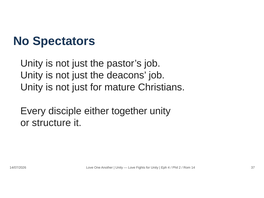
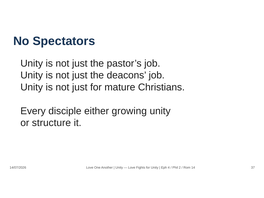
together: together -> growing (129, 111)
